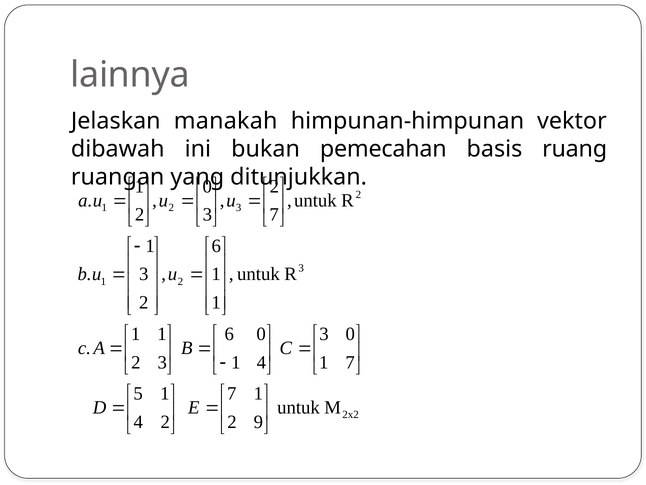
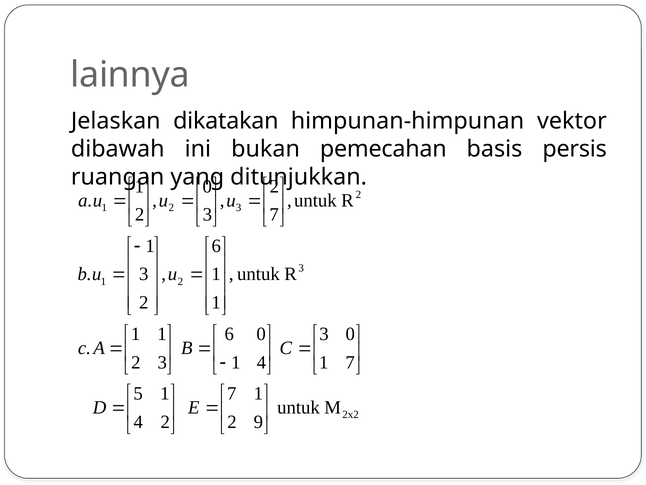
manakah: manakah -> dikatakan (226, 121)
ruang: ruang -> persis (575, 149)
